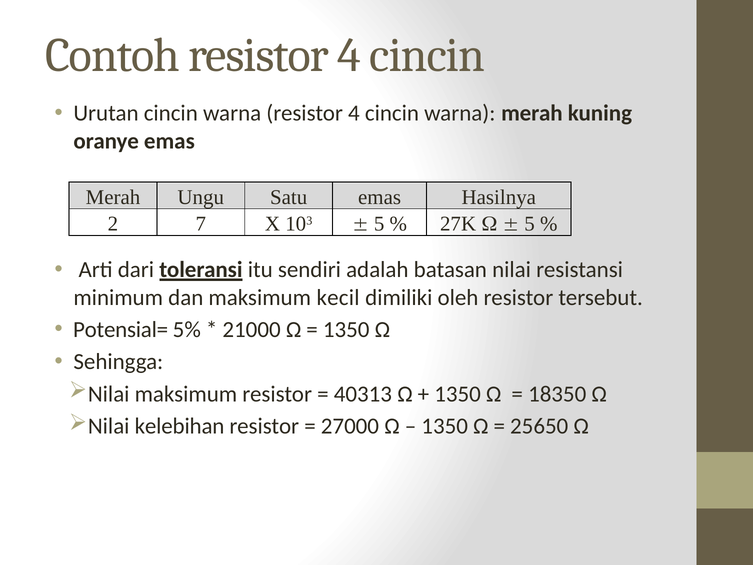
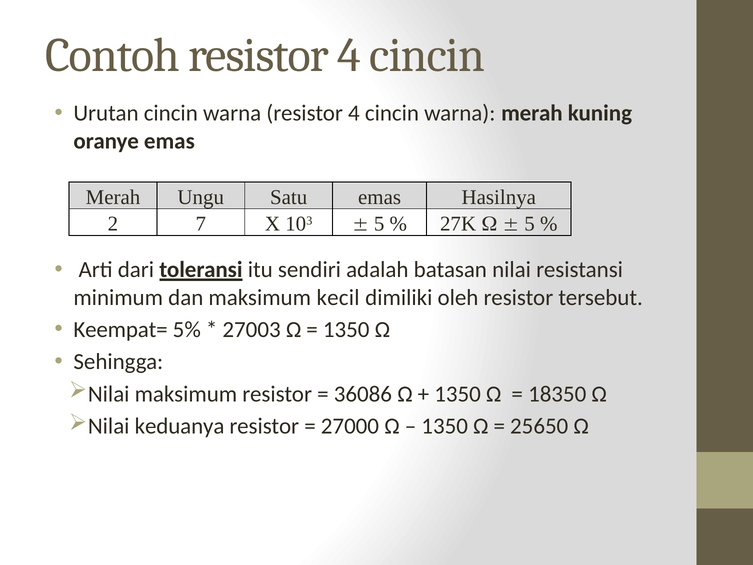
Potensial=: Potensial= -> Keempat= (121, 329)
21000: 21000 -> 27003 (252, 329)
40313: 40313 -> 36086 (363, 394)
kelebihan: kelebihan -> keduanya (180, 426)
